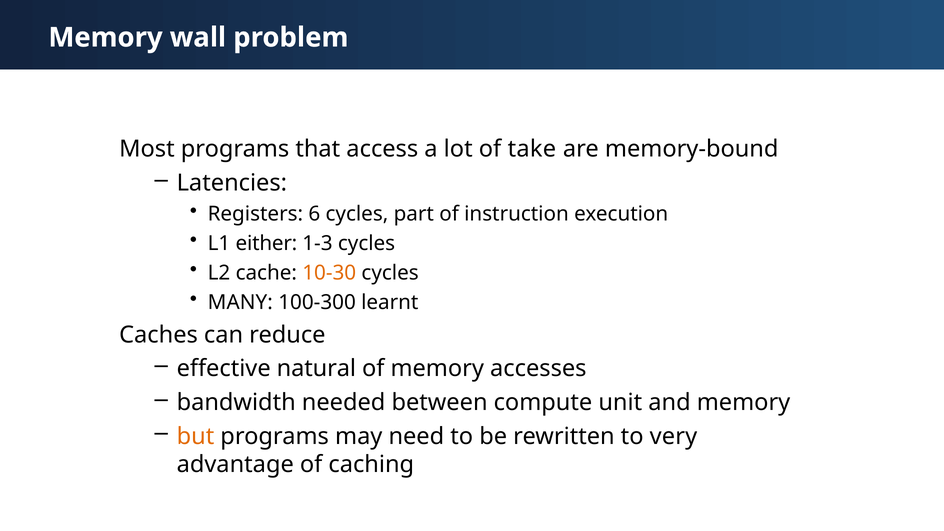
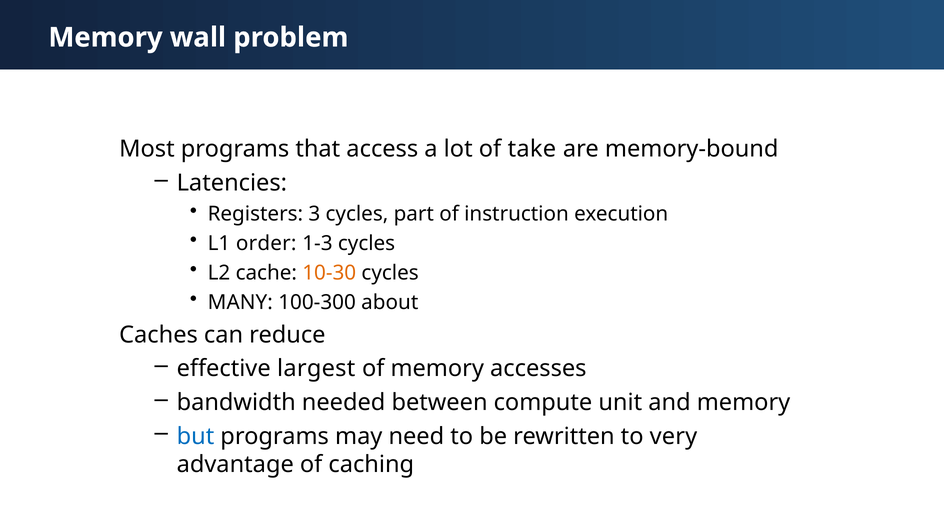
6: 6 -> 3 (314, 214)
either: either -> order (266, 244)
learnt: learnt -> about (390, 303)
natural: natural -> largest (316, 369)
but colour: orange -> blue (196, 436)
